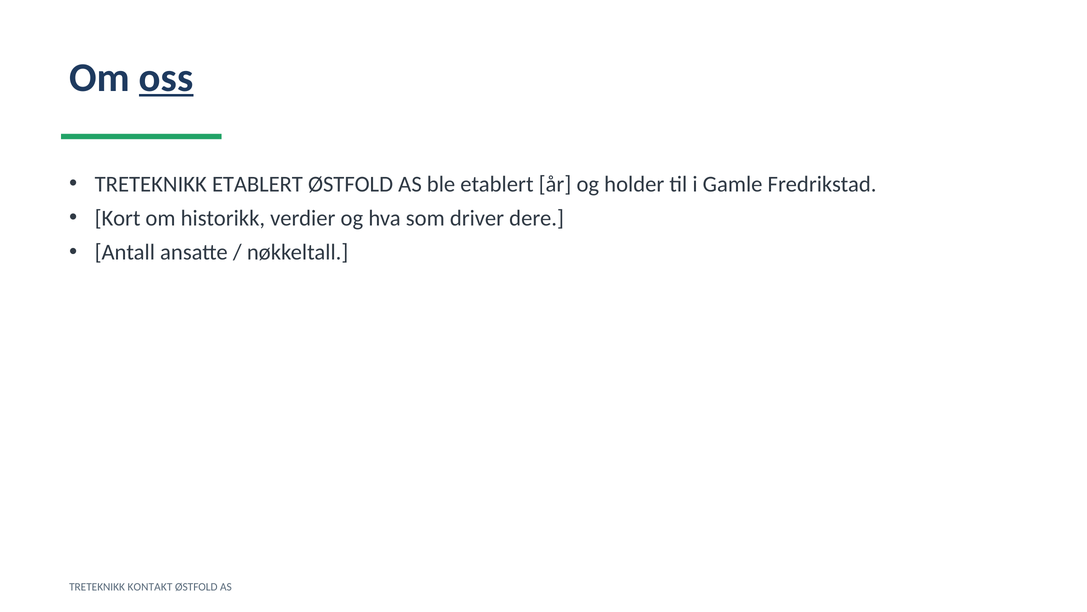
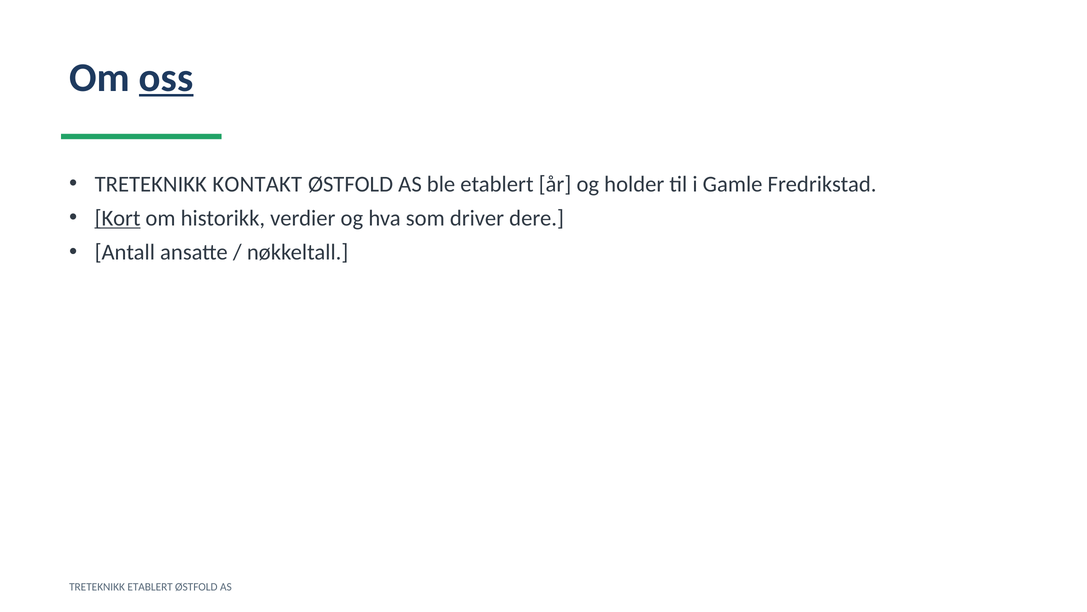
TRETEKNIKK ETABLERT: ETABLERT -> KONTAKT (257, 184)
Kort underline: none -> present (118, 218)
TRETEKNIKK KONTAKT: KONTAKT -> ETABLERT (150, 587)
